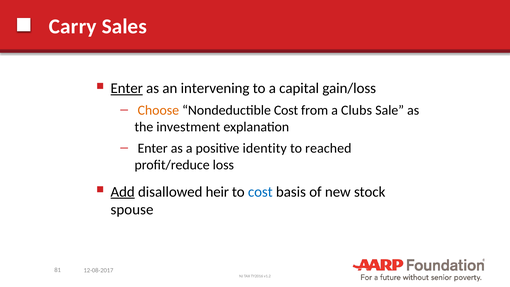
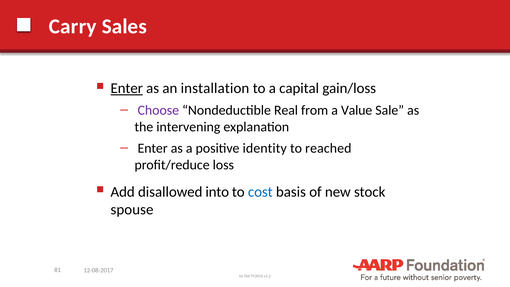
intervening: intervening -> installation (215, 88)
Choose colour: orange -> purple (158, 110)
Nondeductible Cost: Cost -> Real (286, 110)
Clubs: Clubs -> Value (357, 110)
investment: investment -> intervening (188, 127)
Add underline: present -> none (123, 192)
heir: heir -> into (217, 192)
